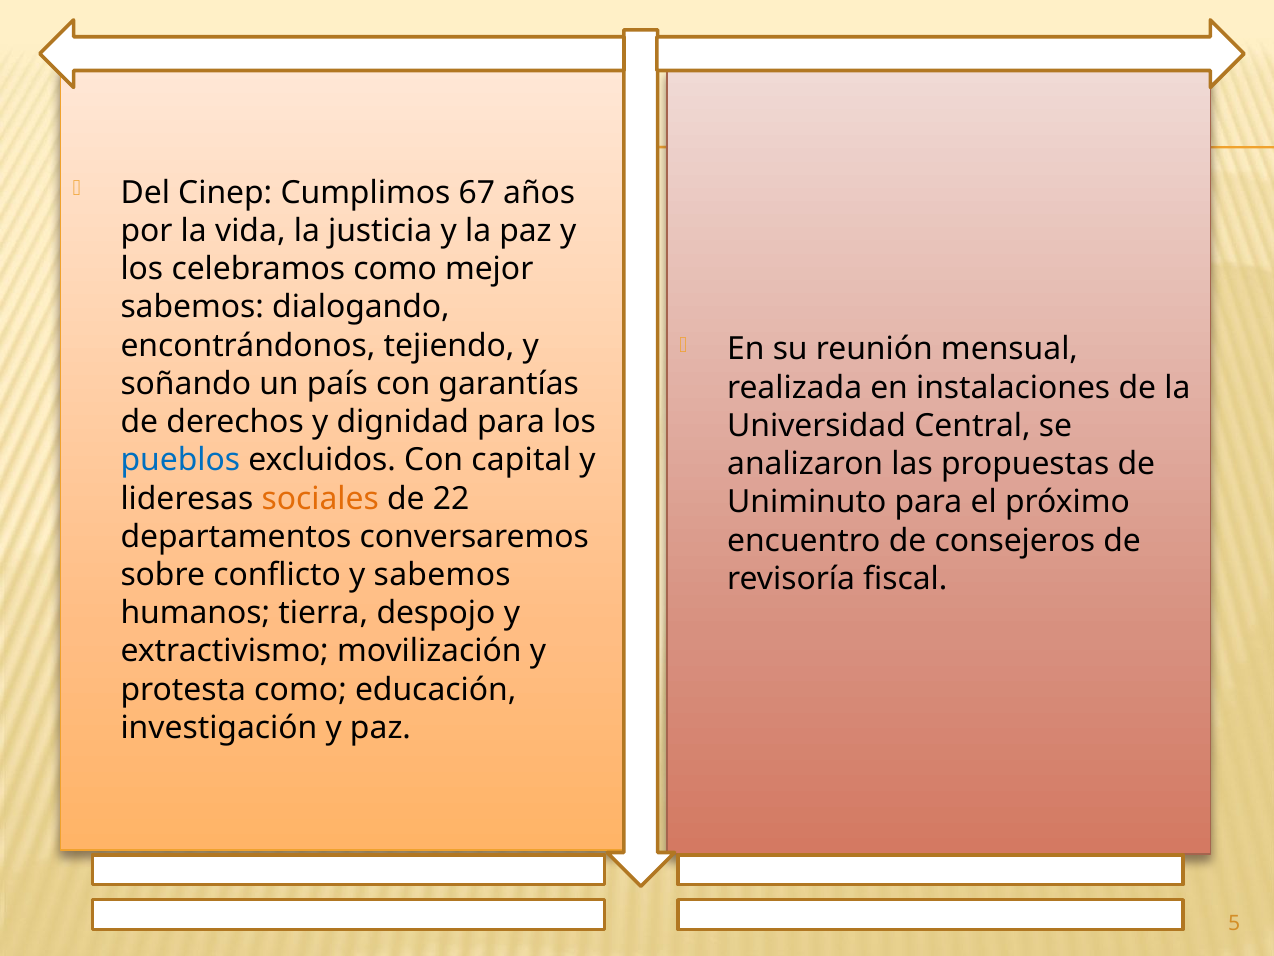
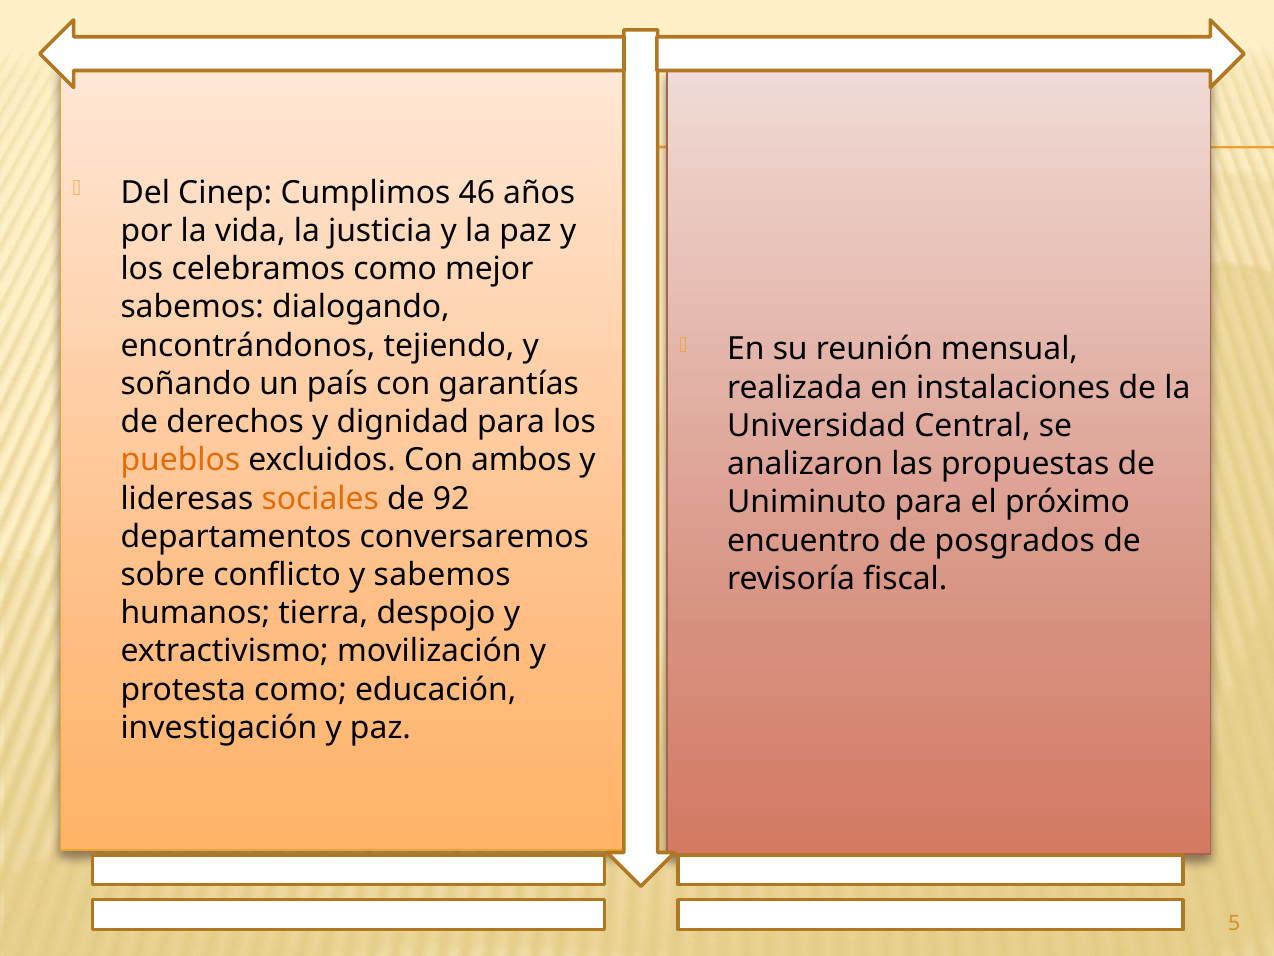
67: 67 -> 46 (477, 192)
pueblos colour: blue -> orange (180, 460)
capital: capital -> ambos (521, 460)
22: 22 -> 92 (451, 498)
consejeros: consejeros -> posgrados (1015, 540)
